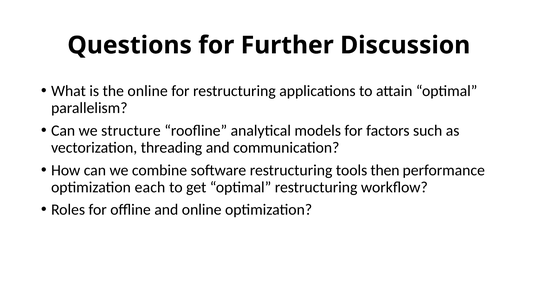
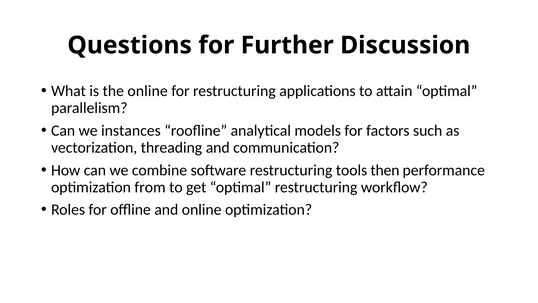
structure: structure -> instances (131, 130)
each: each -> from (150, 187)
